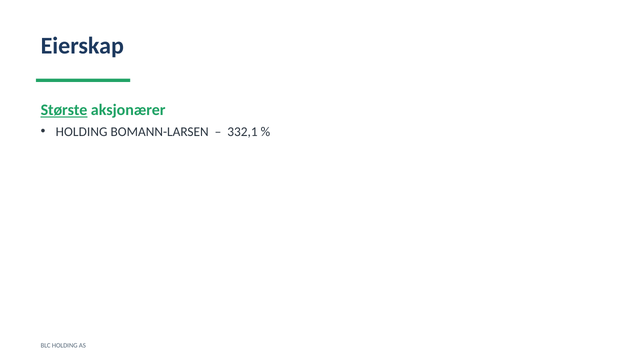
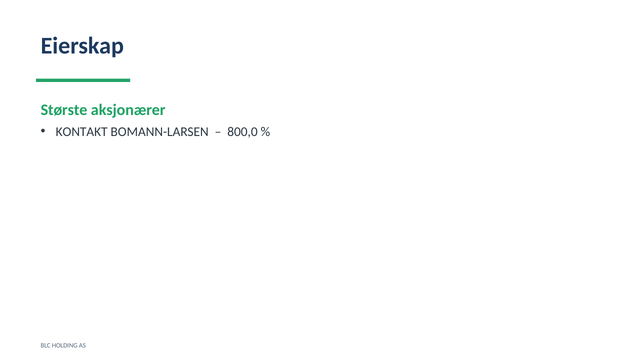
Største underline: present -> none (64, 110)
HOLDING: HOLDING -> KONTAKT (82, 131)
332,1: 332,1 -> 800,0 (243, 131)
